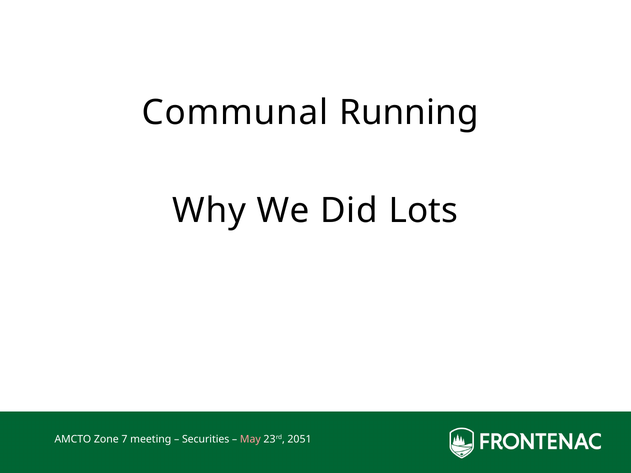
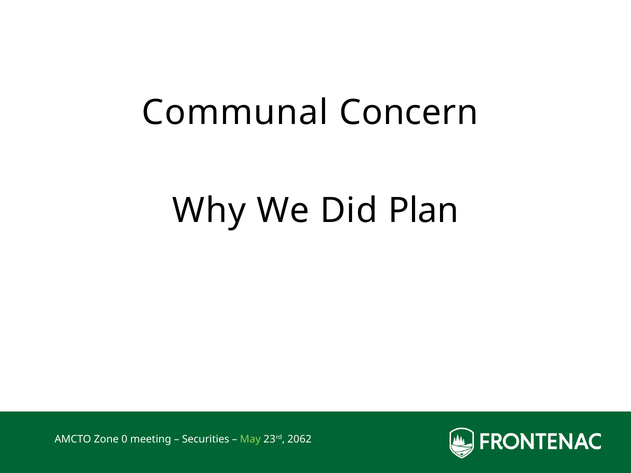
Running: Running -> Concern (409, 113)
Lots: Lots -> Plan (424, 211)
7: 7 -> 0 (124, 439)
May colour: pink -> light green (250, 439)
2051: 2051 -> 2062 (300, 439)
